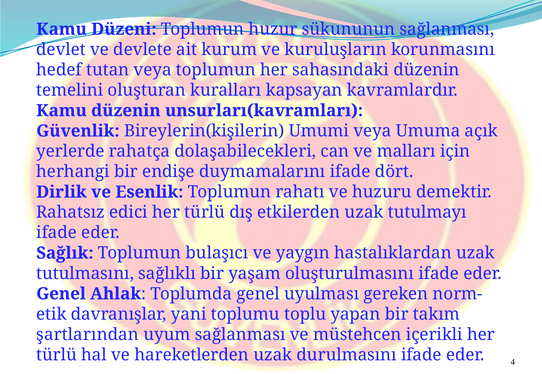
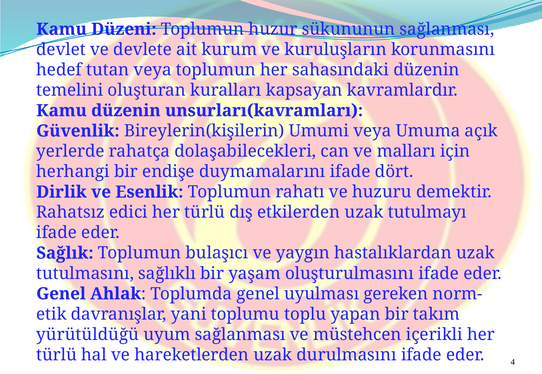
şartlarından: şartlarından -> yürütüldüğü (88, 334)
